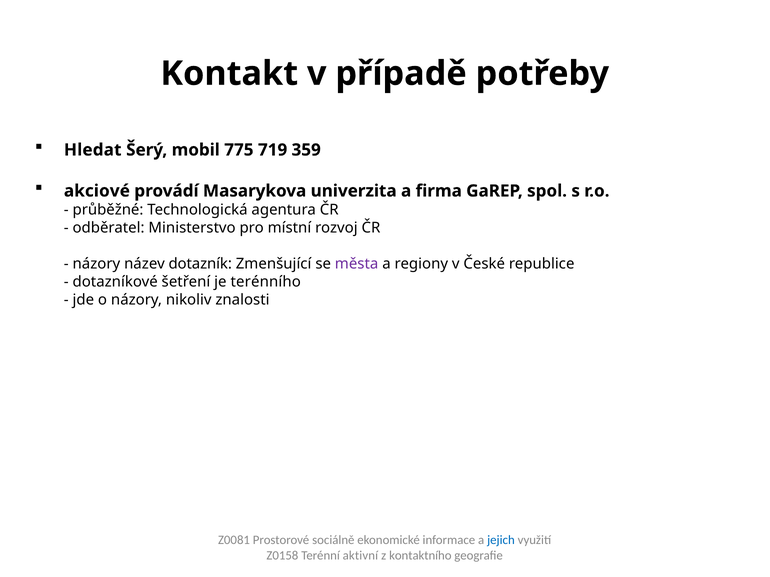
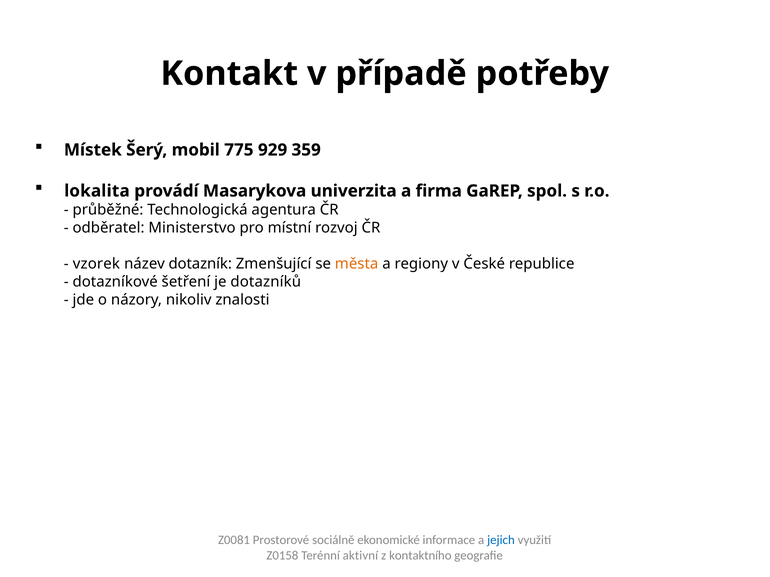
Hledat: Hledat -> Místek (93, 150)
719: 719 -> 929 (273, 150)
akciové: akciové -> lokalita (97, 191)
názory: názory -> vzorek (96, 264)
města colour: purple -> orange (357, 264)
terénního: terénního -> dotazníků (266, 282)
